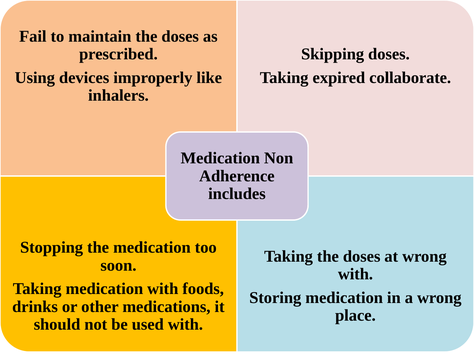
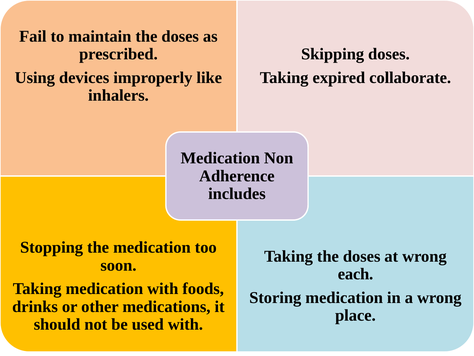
with: with -> each (356, 274)
